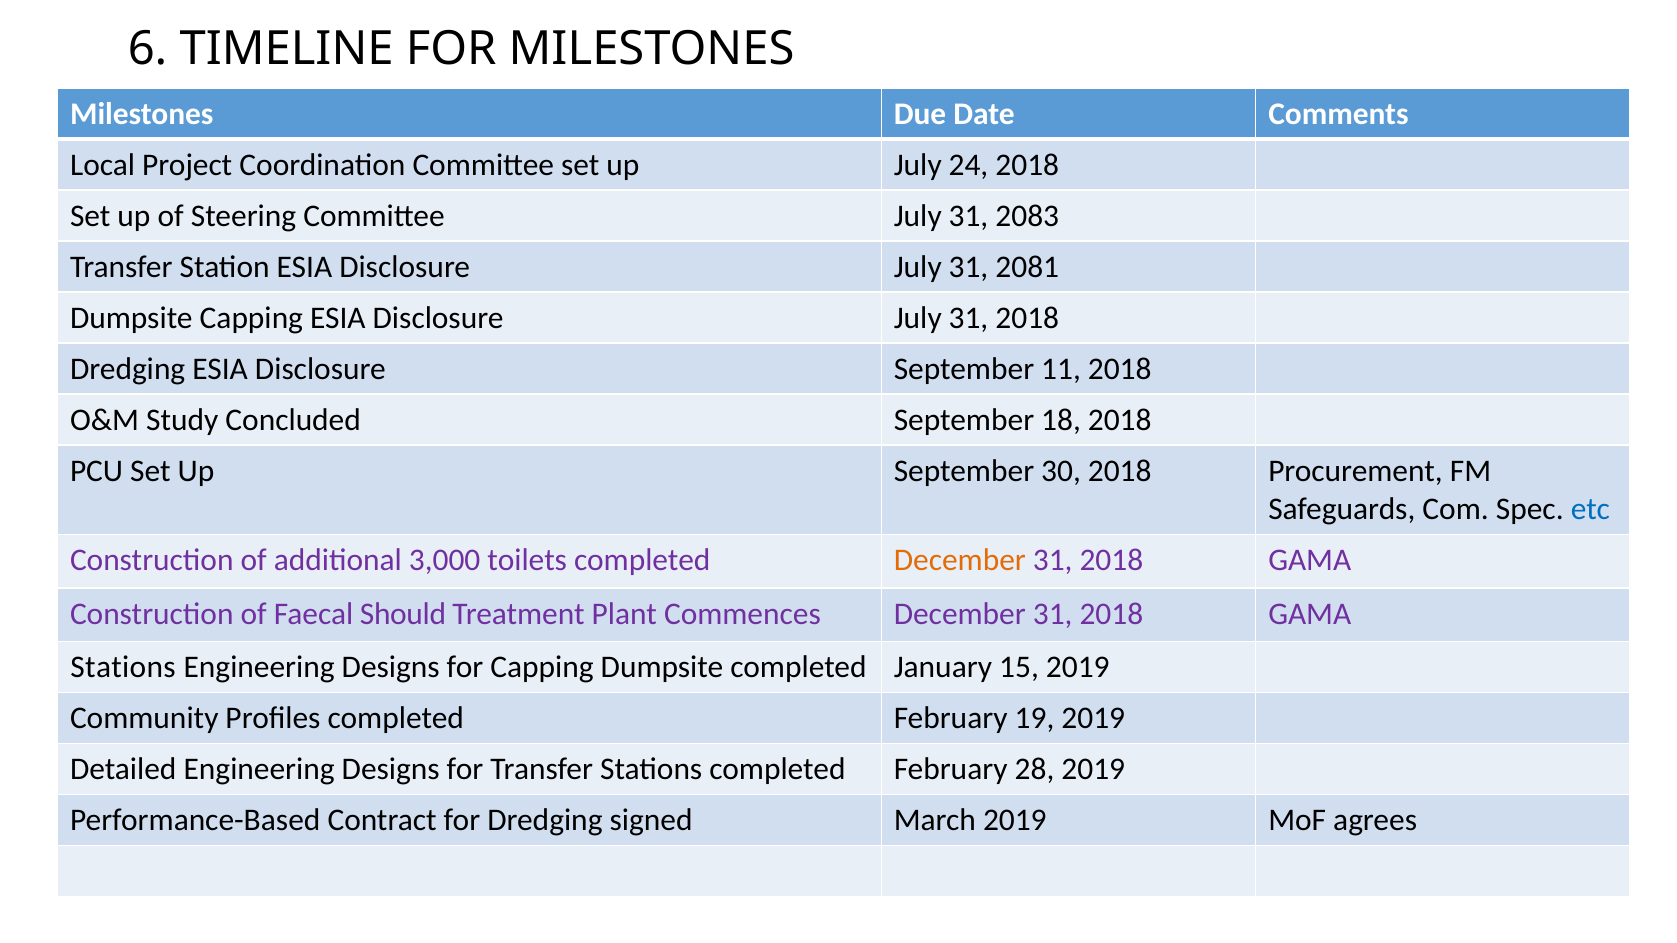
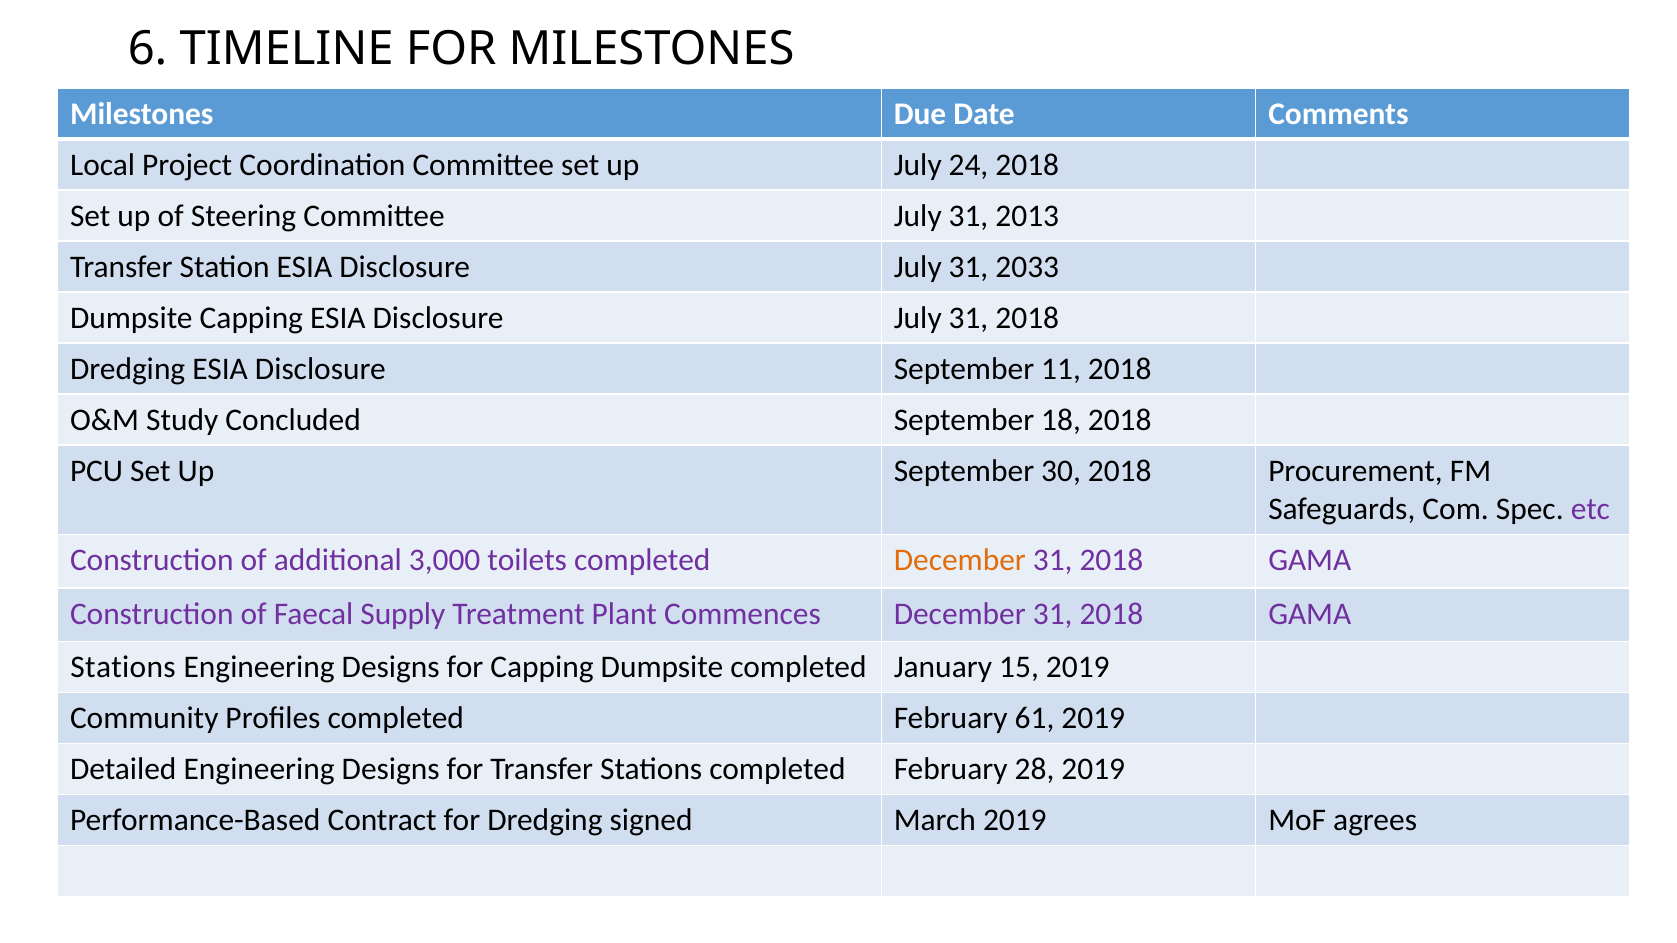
2083: 2083 -> 2013 (1027, 216)
2081: 2081 -> 2033 (1027, 267)
etc colour: blue -> purple (1590, 509)
Should: Should -> Supply (403, 614)
19: 19 -> 61 (1034, 719)
